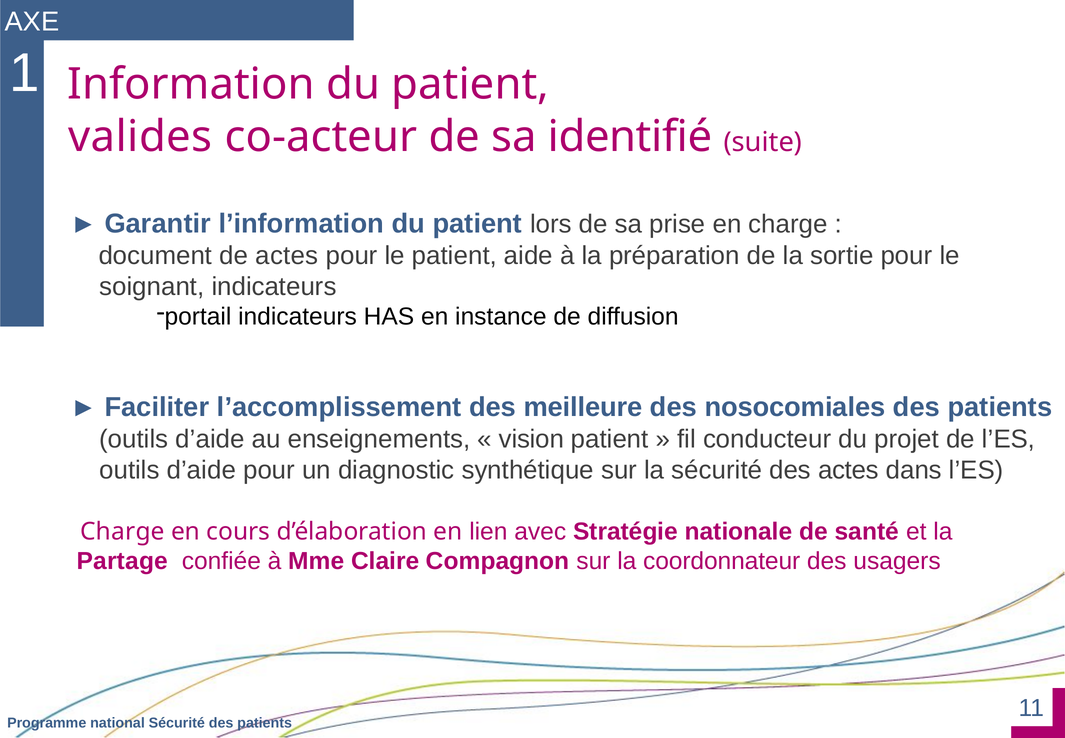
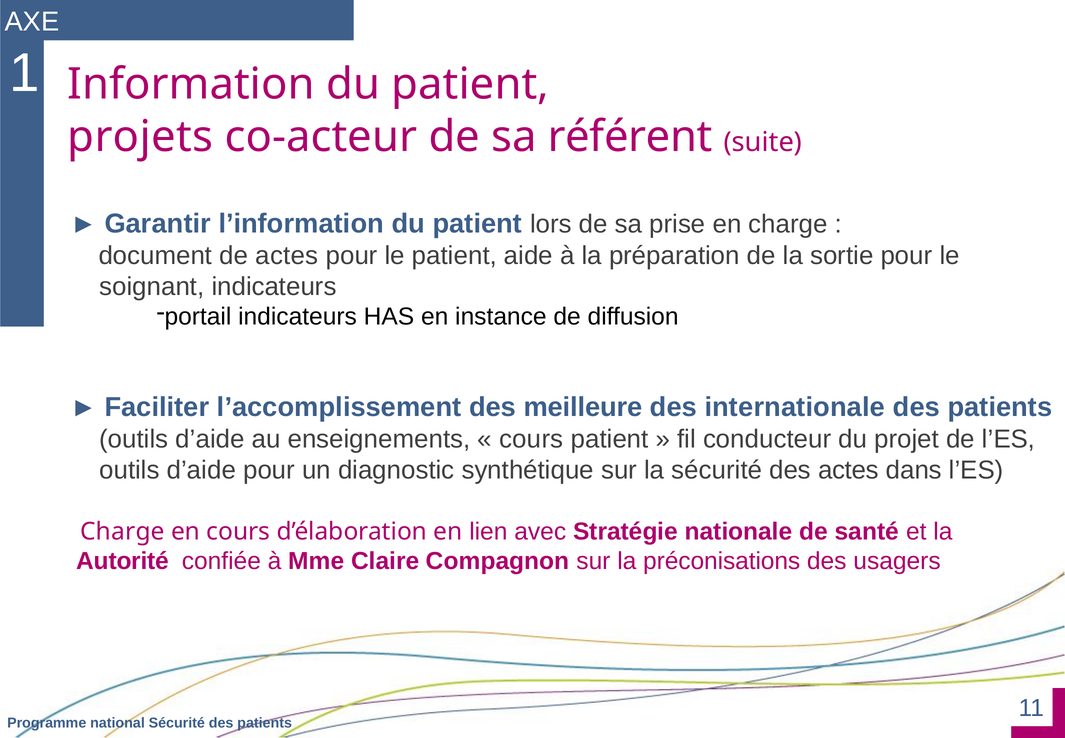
valides: valides -> projets (140, 137)
identifié: identifié -> référent (630, 137)
nosocomiales: nosocomiales -> internationale (795, 407)
vision: vision -> cours (531, 439)
Partage: Partage -> Autorité (123, 561)
coordonnateur: coordonnateur -> préconisations (722, 561)
